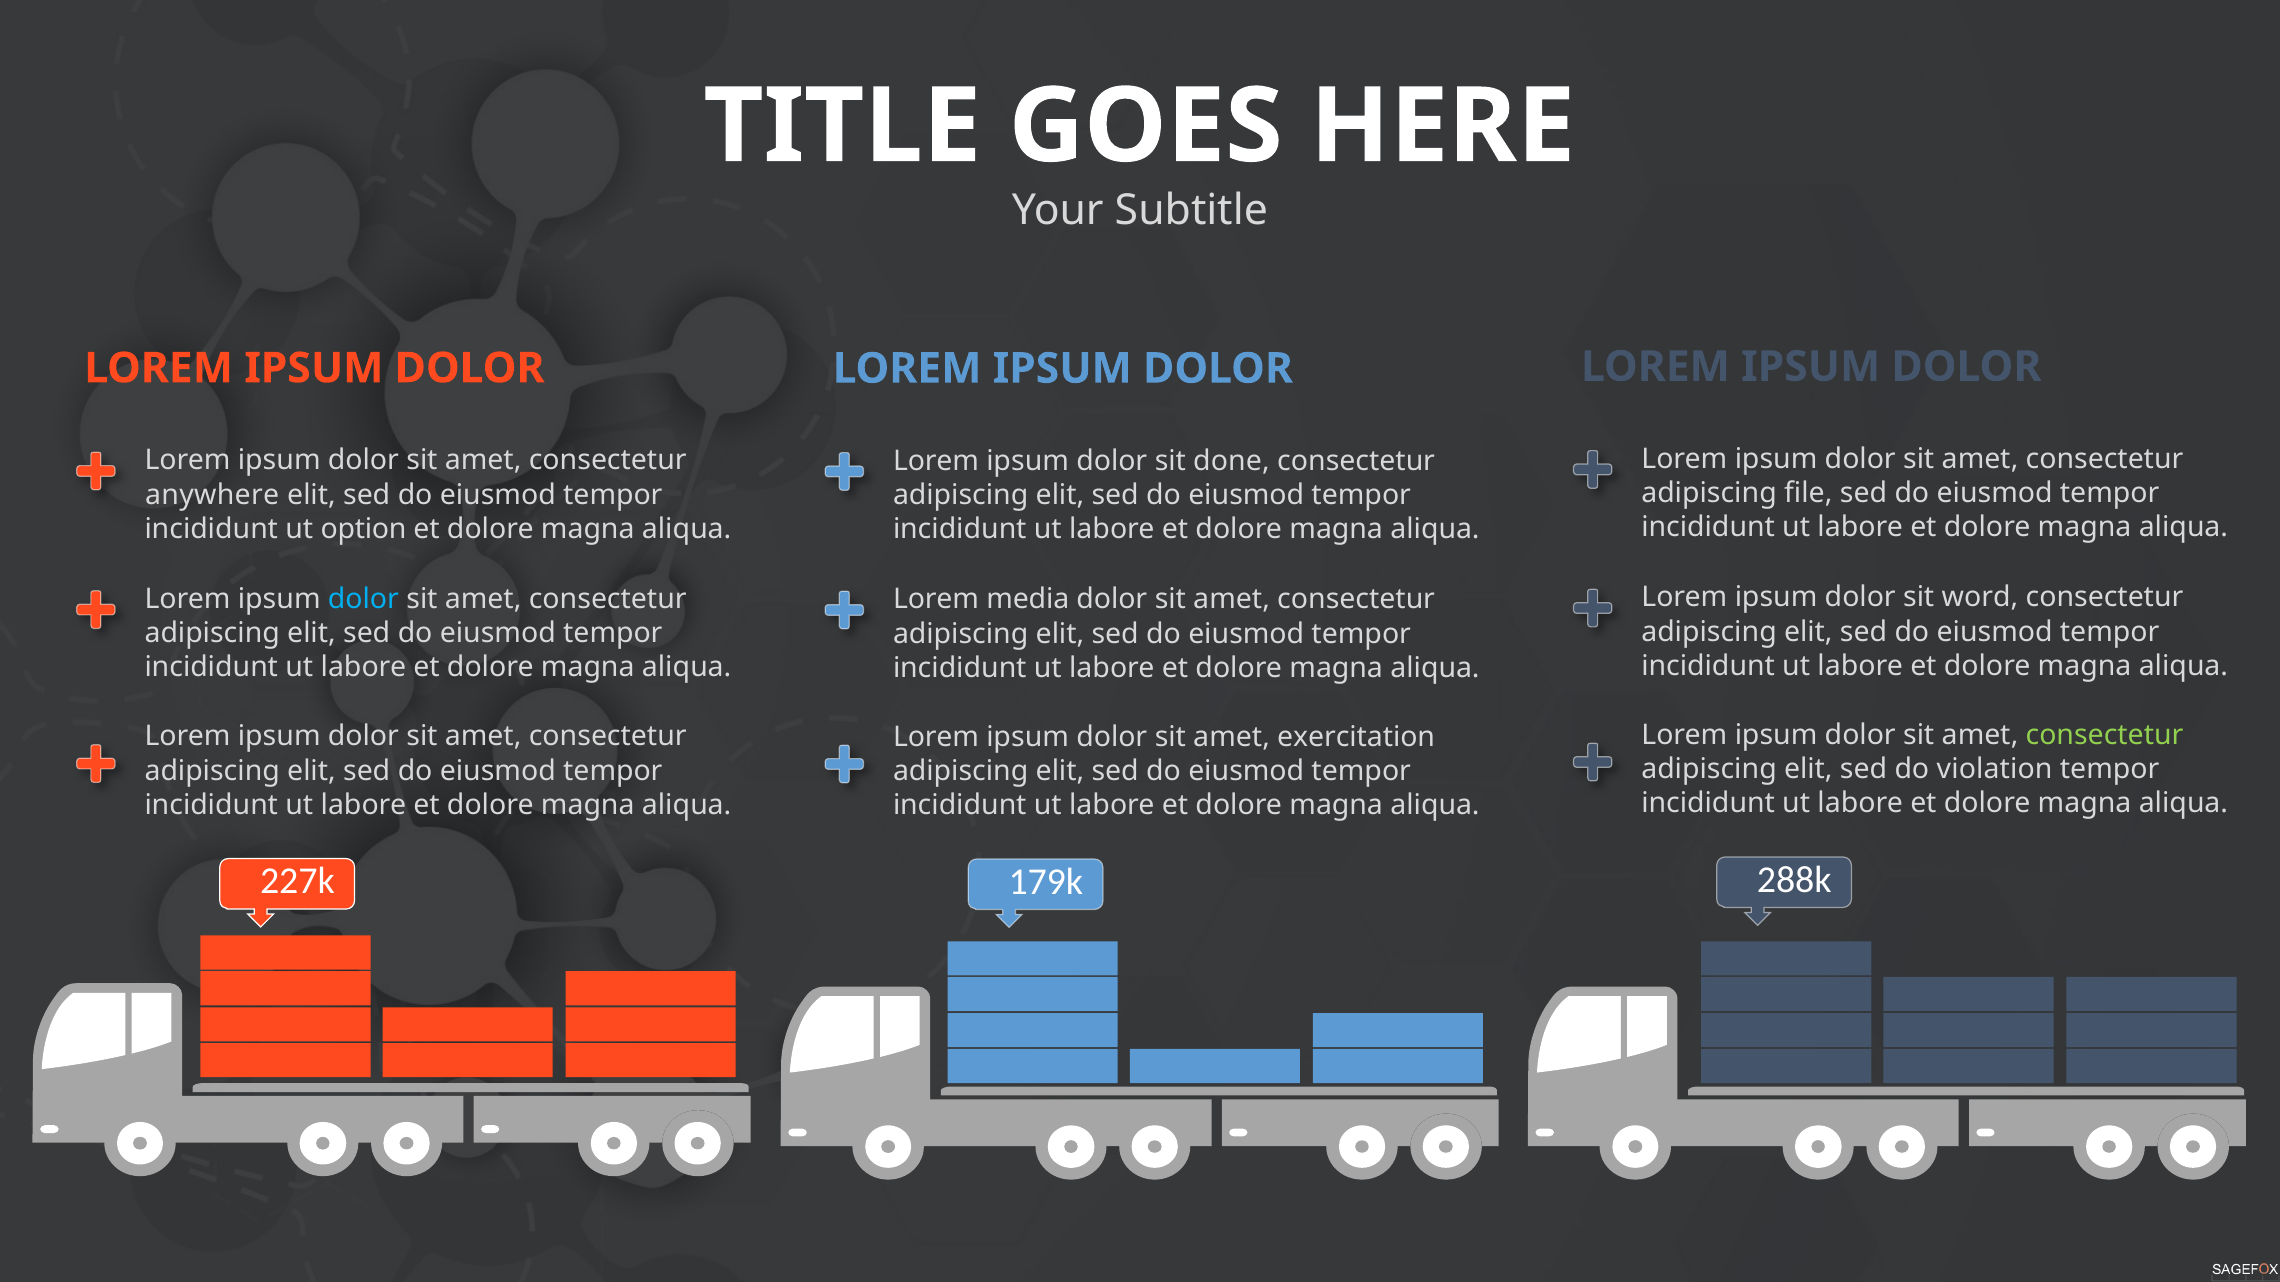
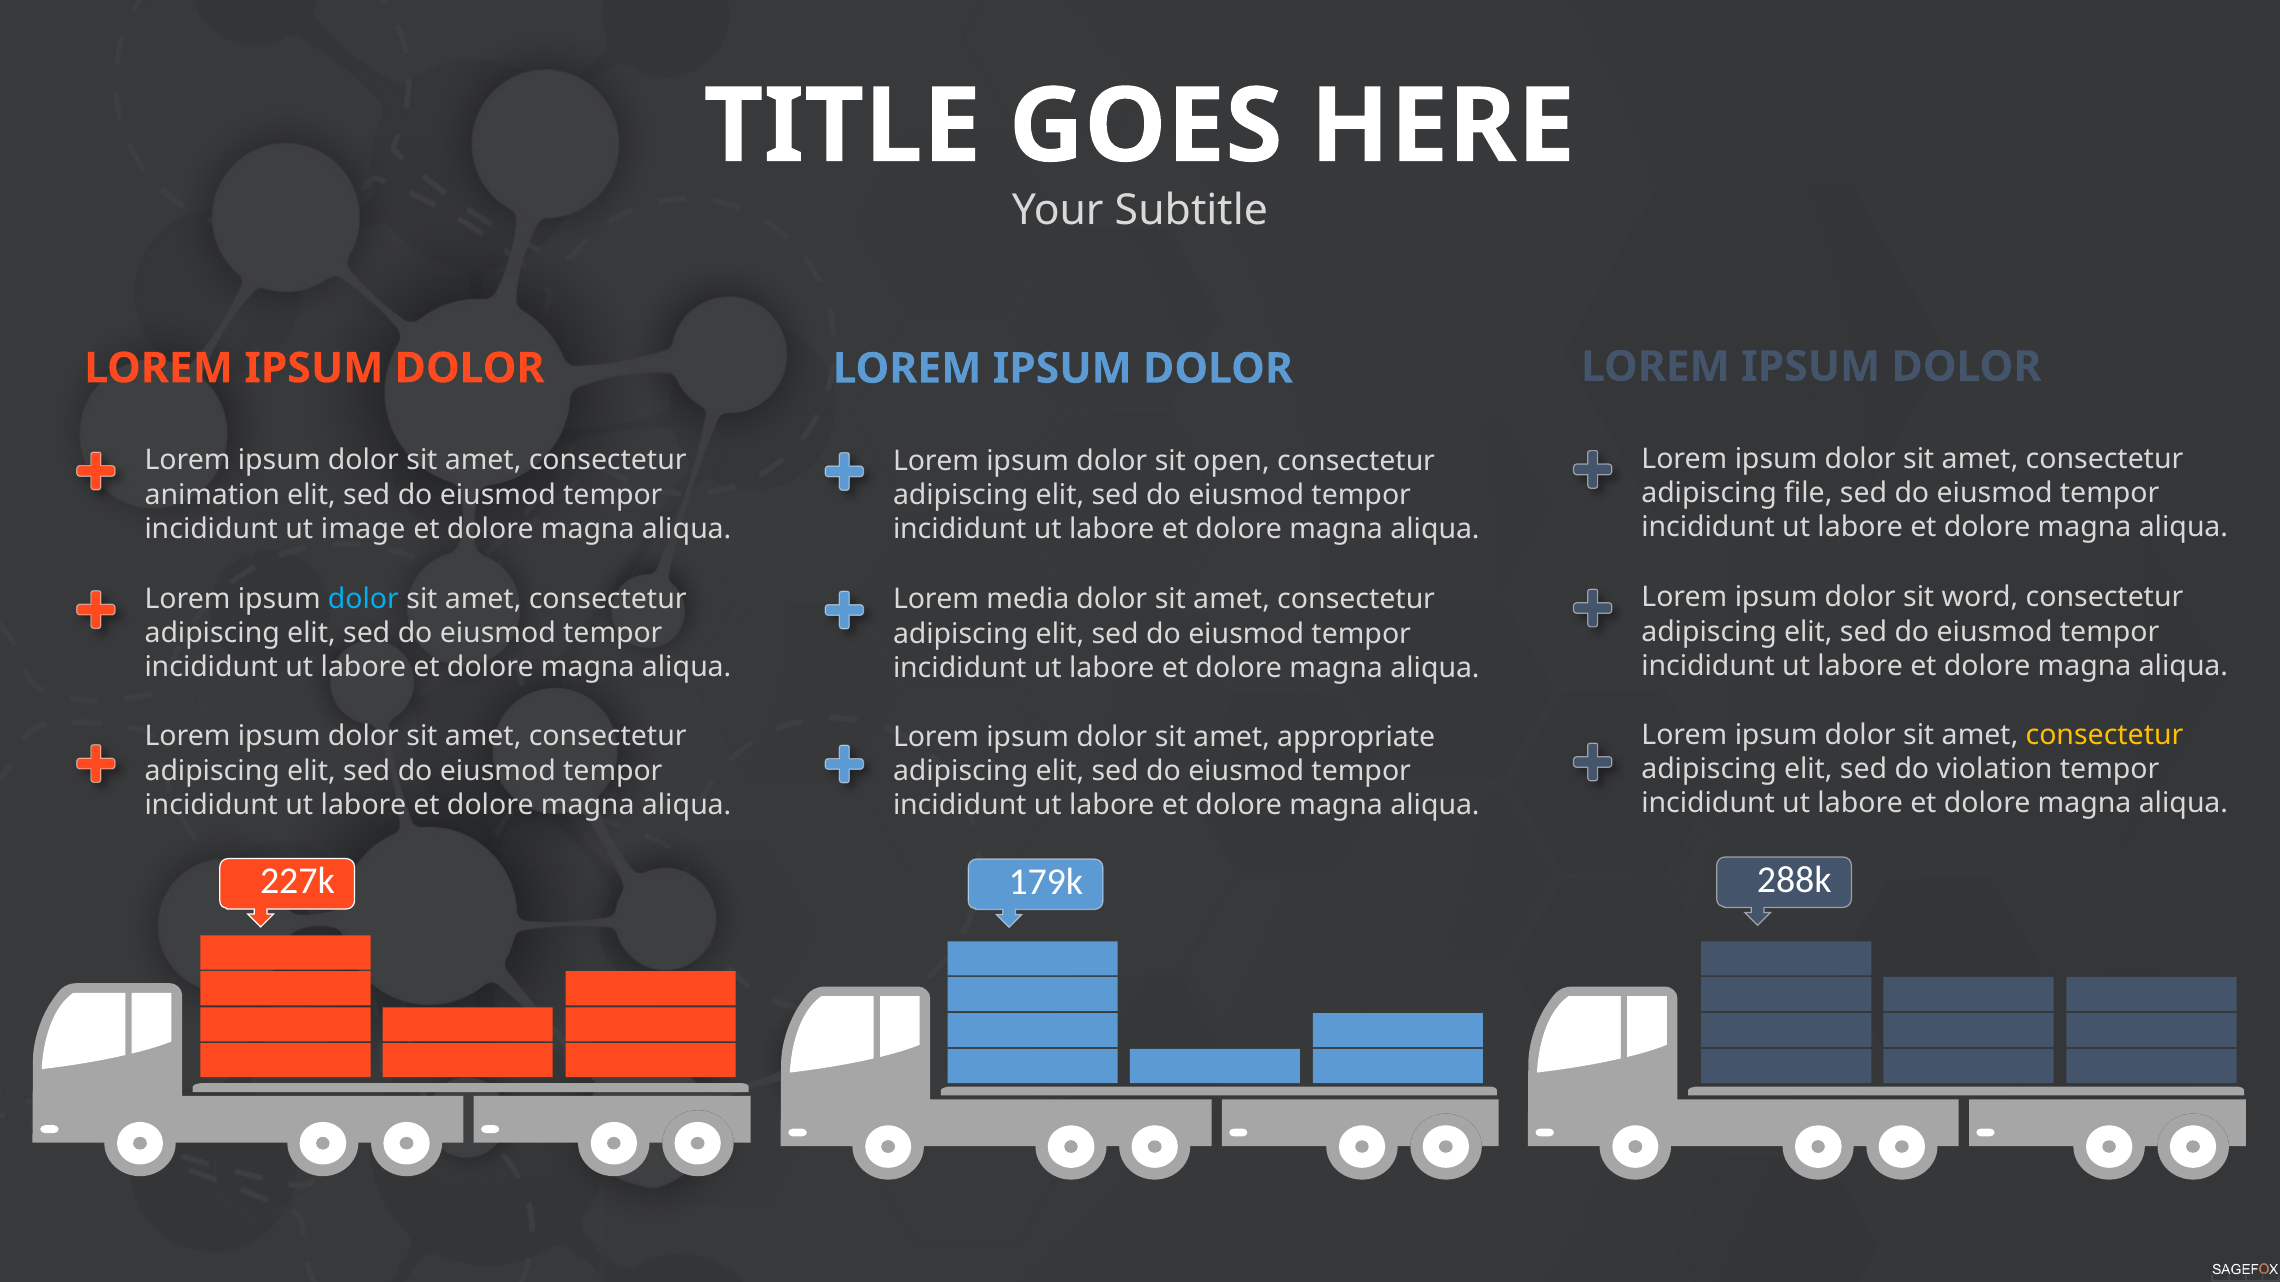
done: done -> open (1232, 461)
anywhere: anywhere -> animation (212, 495)
option: option -> image (363, 529)
consectetur colour: light green -> yellow (2104, 735)
exercitation: exercitation -> appropriate (1356, 737)
